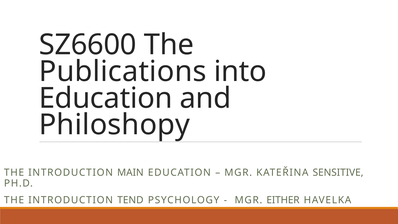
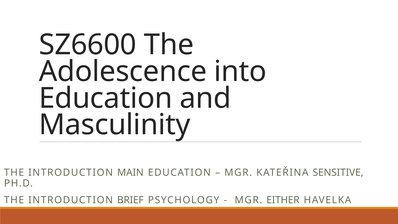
Publications: Publications -> Adolescence (123, 71)
Philoshopy: Philoshopy -> Masculinity (115, 125)
TEND: TEND -> BRIEF (130, 200)
